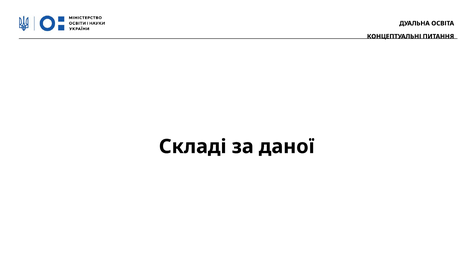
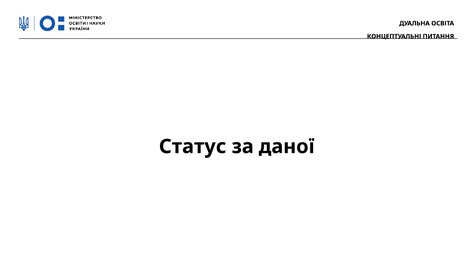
Складі: Складі -> Статус (193, 146)
